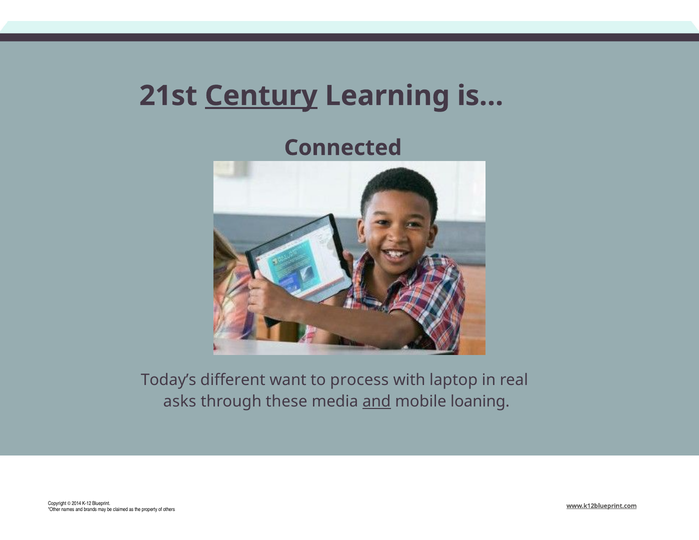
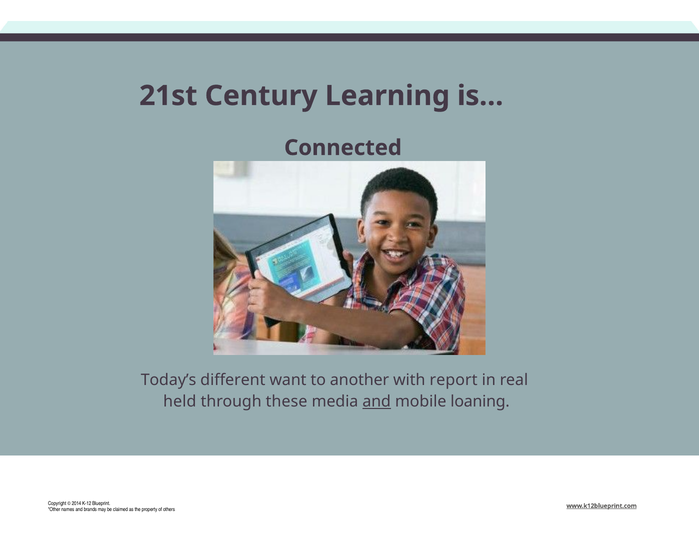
Century underline: present -> none (261, 96)
process: process -> another (360, 380)
laptop: laptop -> report (454, 380)
asks: asks -> held (180, 402)
